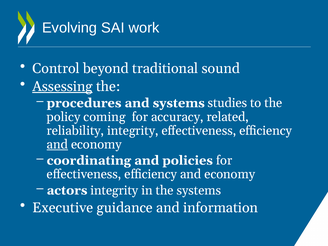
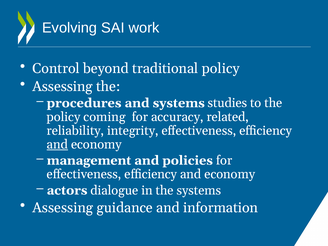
traditional sound: sound -> policy (221, 69)
Assessing underline: present -> none (62, 86)
coordinating: coordinating -> management (89, 160)
actors integrity: integrity -> dialogue (114, 190)
Executive: Executive -> Assessing (63, 208)
